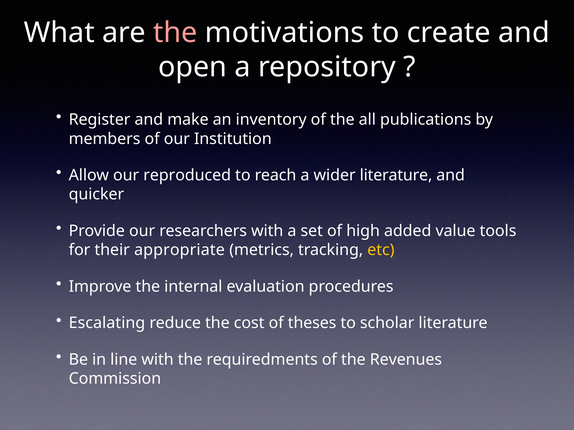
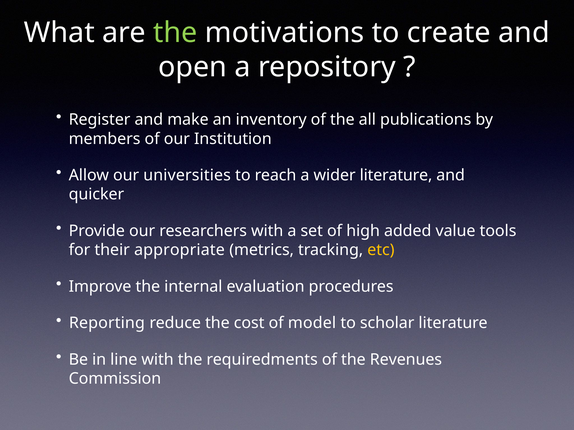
the colour: pink -> light green (175, 33)
reproduced: reproduced -> universities (187, 175)
Escalating: Escalating -> Reporting (107, 323)
theses: theses -> model (312, 323)
